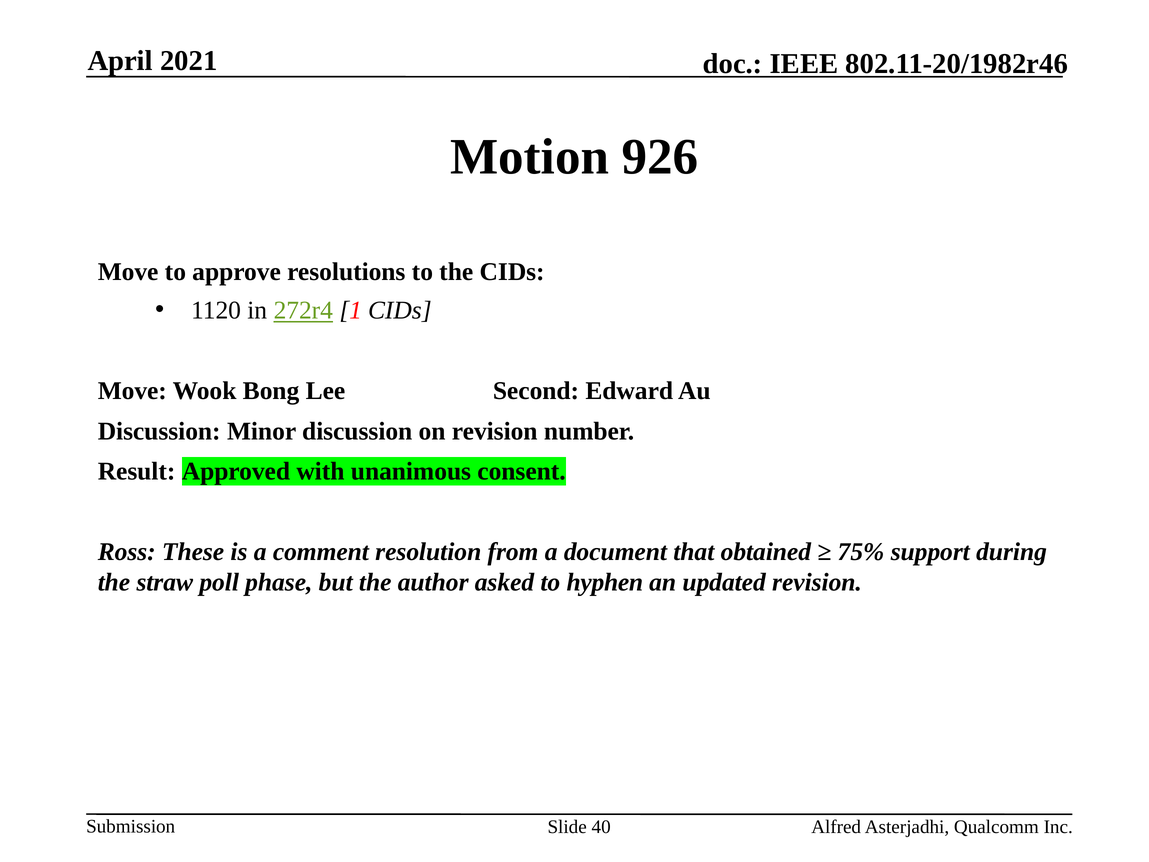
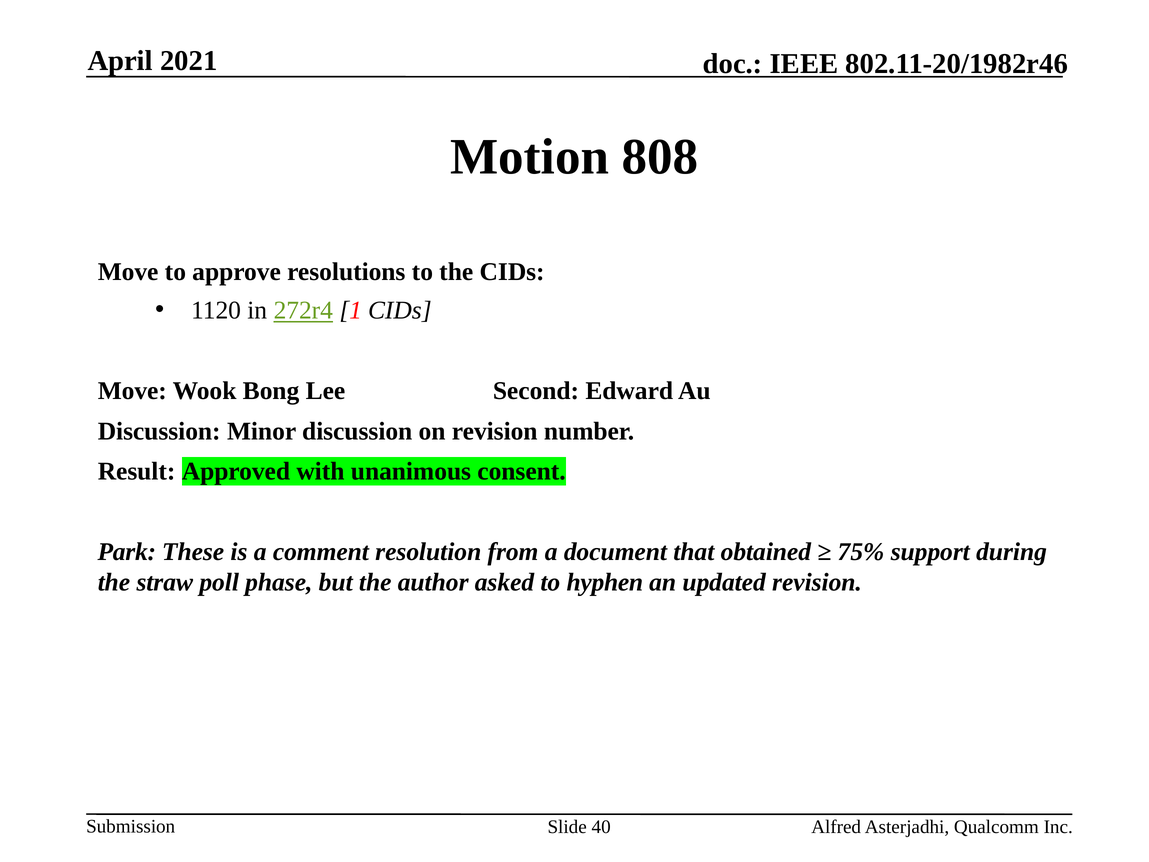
926: 926 -> 808 (660, 157)
Ross: Ross -> Park (127, 552)
